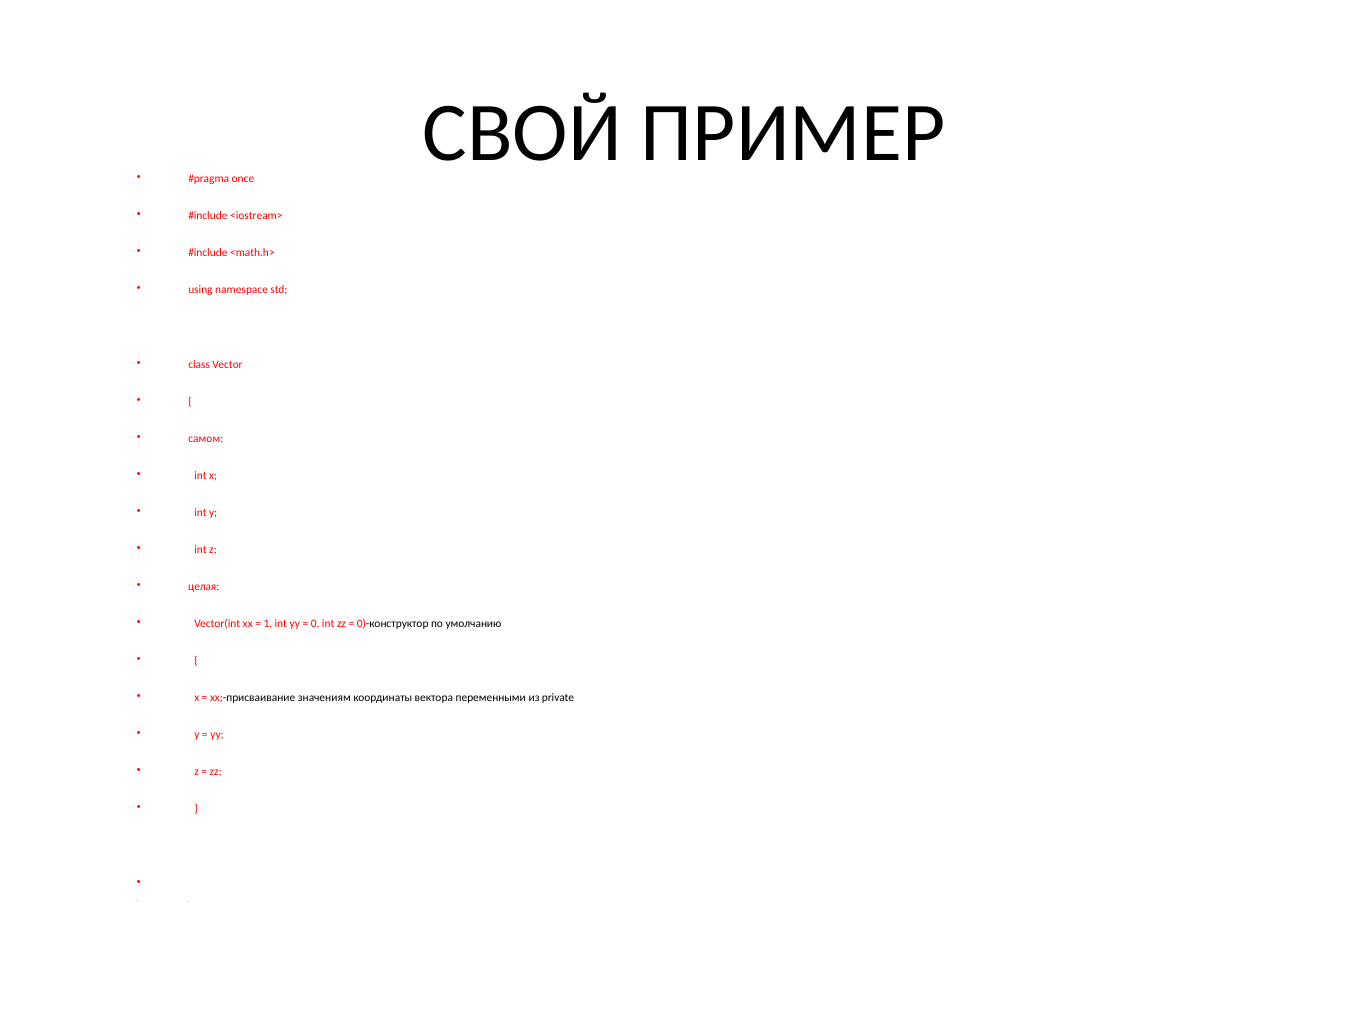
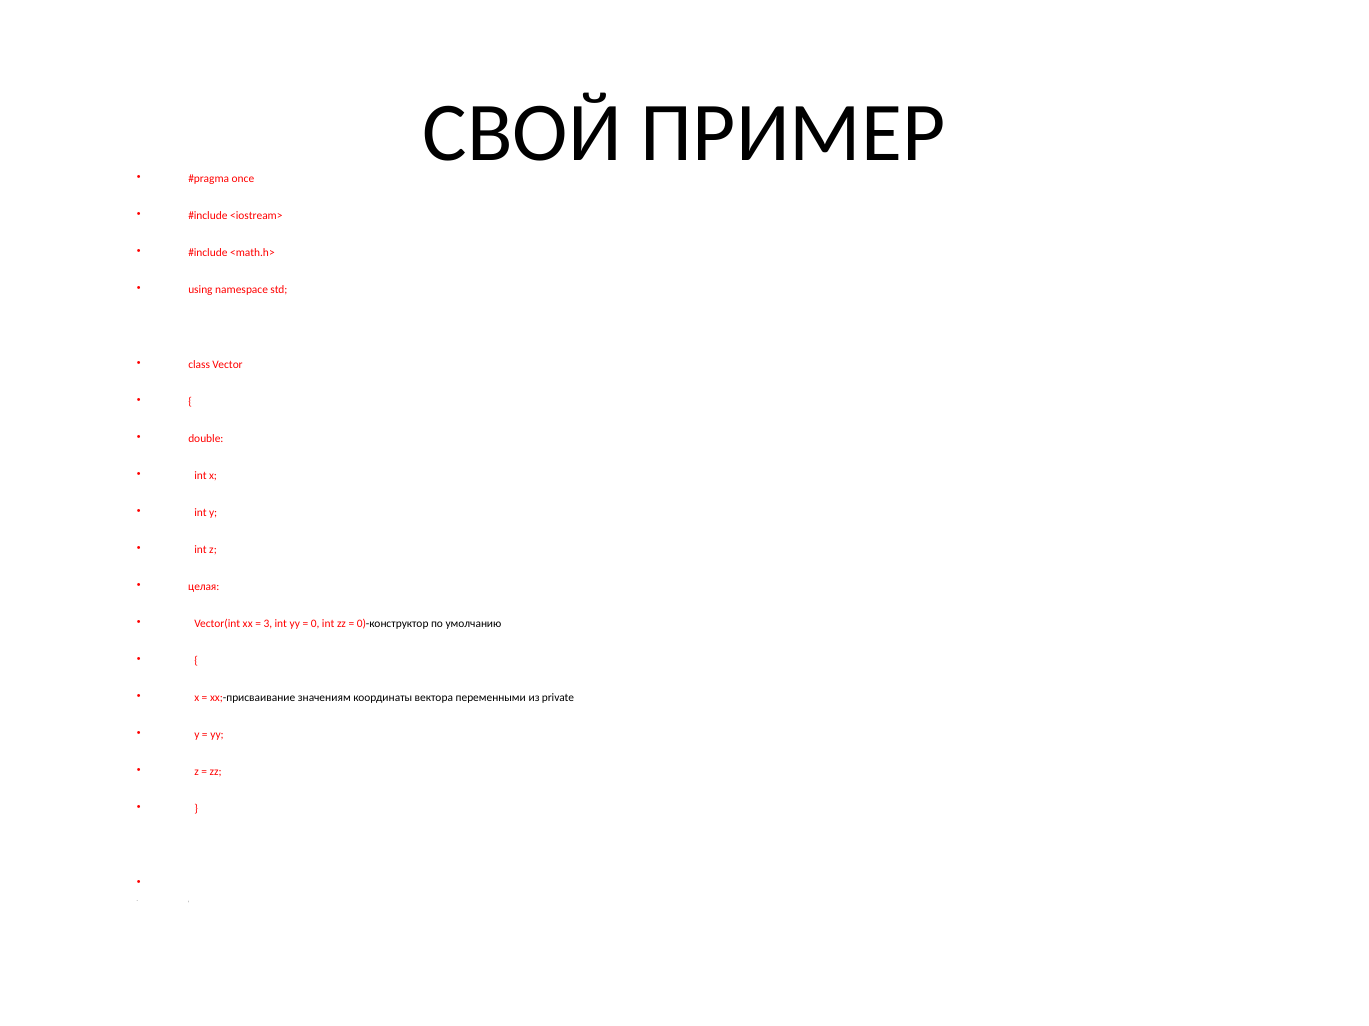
самом: самом -> double (206, 439)
1: 1 -> 3 (268, 624)
